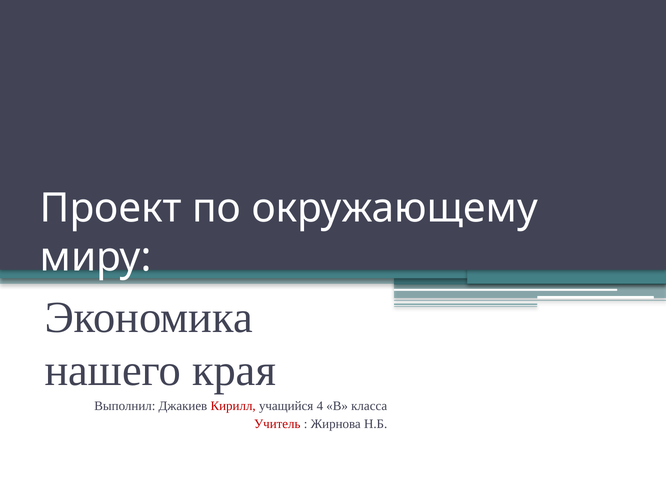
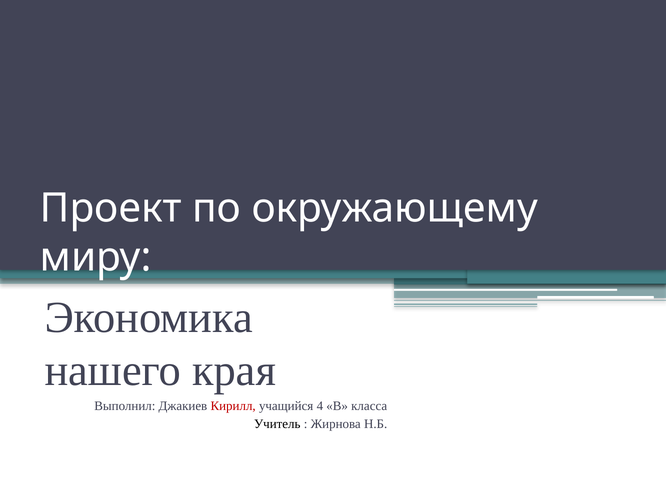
Учитель colour: red -> black (277, 424)
